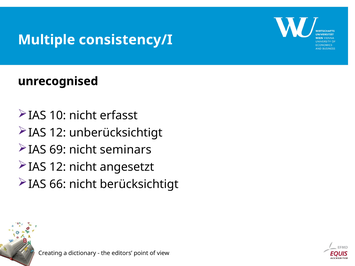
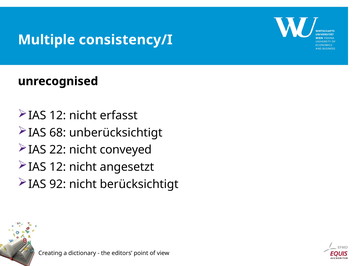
10: 10 -> 12 (58, 116)
12: 12 -> 68 (58, 133)
69: 69 -> 22 (58, 150)
seminars: seminars -> conveyed (126, 150)
66: 66 -> 92 (58, 184)
